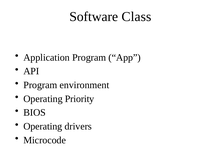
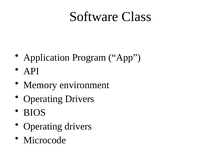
Program: Program -> Memory (40, 85)
Priority: Priority -> Drivers (80, 99)
